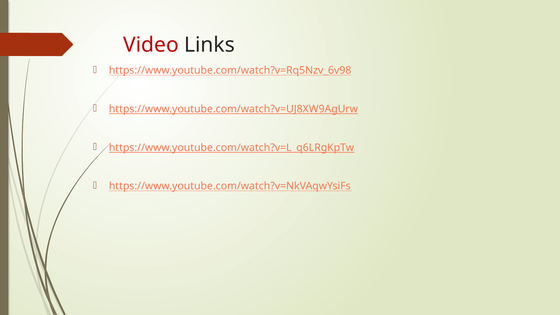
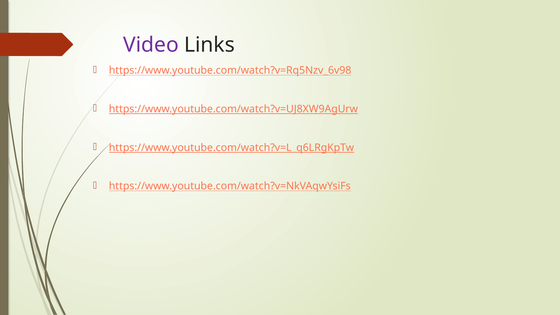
Video colour: red -> purple (151, 45)
